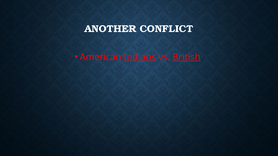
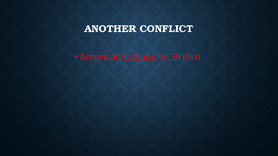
British underline: present -> none (186, 57)
